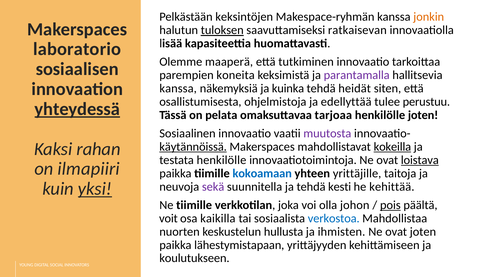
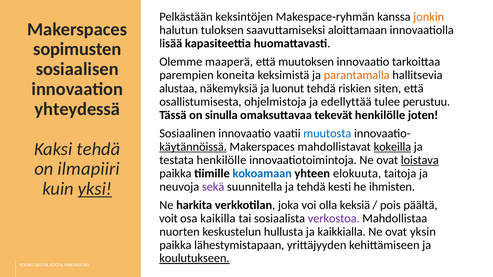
tuloksen underline: present -> none (222, 30)
ratkaisevan: ratkaisevan -> aloittamaan (357, 30)
laboratorio: laboratorio -> sopimusten (77, 49)
tutkiminen: tutkiminen -> muutoksen (306, 62)
parantamalla colour: purple -> orange (357, 75)
kanssa: kanssa -> alustaa (178, 89)
kuinka: kuinka -> luonut (288, 89)
heidät: heidät -> riskien (355, 89)
yhteydessä underline: present -> none (77, 109)
pelata: pelata -> sinulla (221, 115)
tarjoaa: tarjoaa -> tekevät (333, 115)
muutosta colour: purple -> blue (327, 134)
Kaksi rahan: rahan -> tehdä (98, 149)
yrittäjille: yrittäjille -> elokuuta (357, 174)
kehittää: kehittää -> ihmisten (392, 187)
Ne tiimille: tiimille -> harkita (194, 205)
johon: johon -> keksiä (355, 205)
pois underline: present -> none (390, 205)
verkostoa colour: blue -> purple (334, 219)
ihmisten: ihmisten -> kaikkialla (342, 232)
ovat joten: joten -> yksin (423, 232)
koulutukseen underline: none -> present (194, 259)
